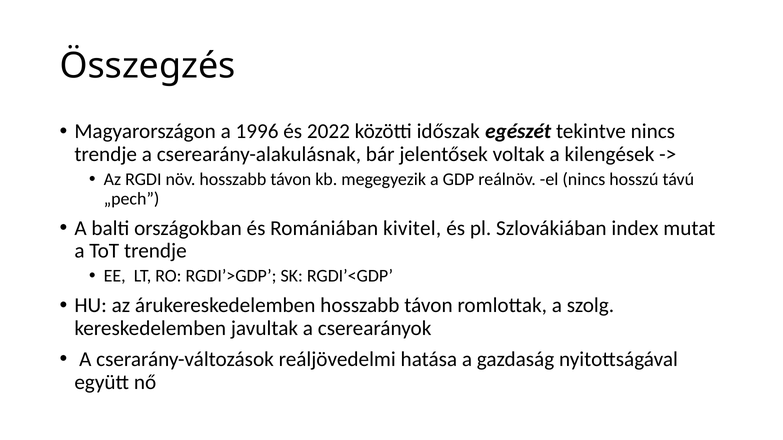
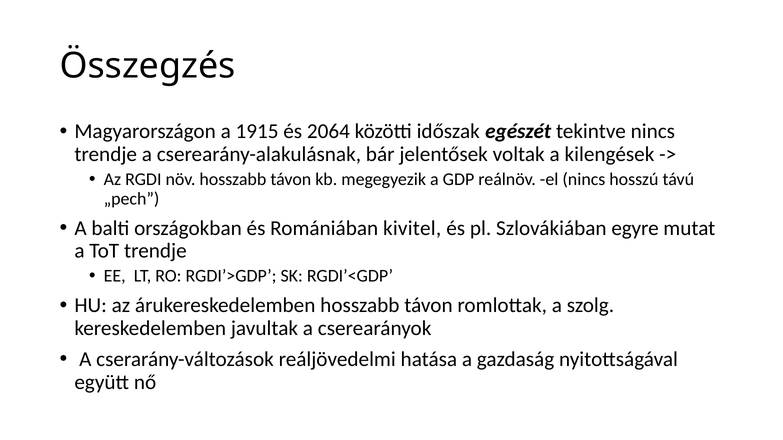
1996: 1996 -> 1915 (257, 131)
2022: 2022 -> 2064 (328, 131)
index: index -> egyre (635, 228)
